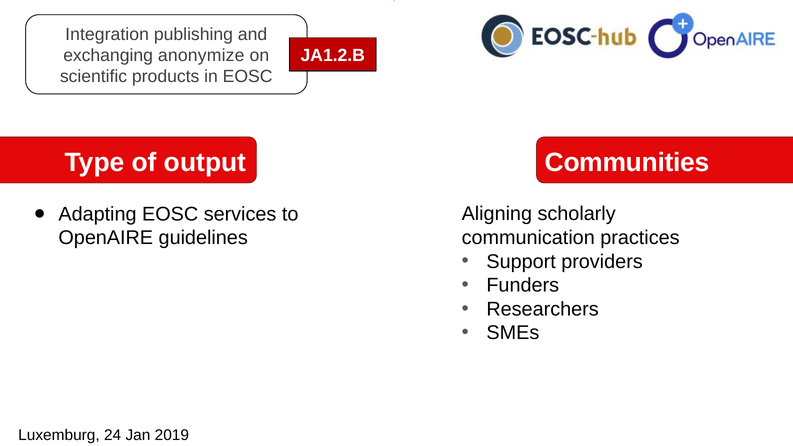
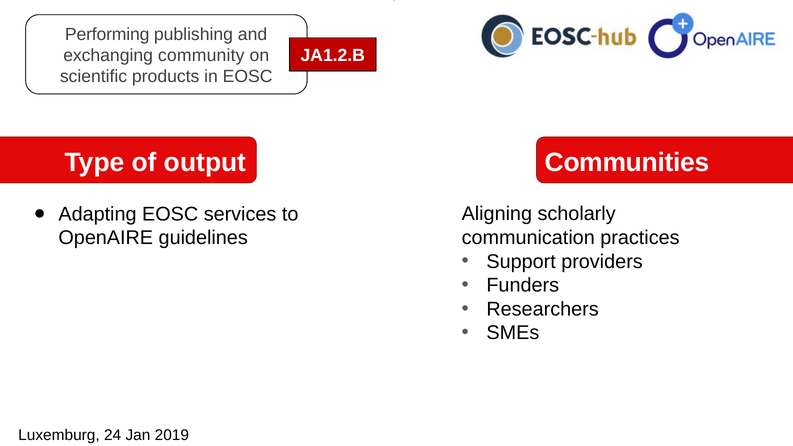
Integration: Integration -> Performing (107, 34)
anonymize: anonymize -> community (201, 56)
